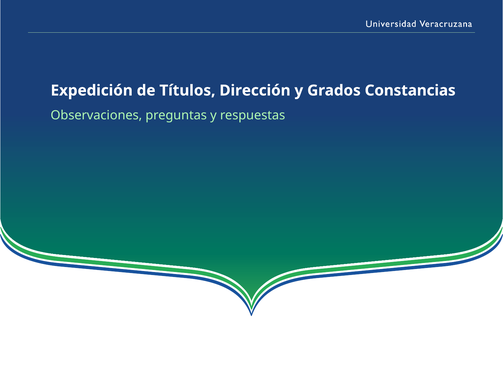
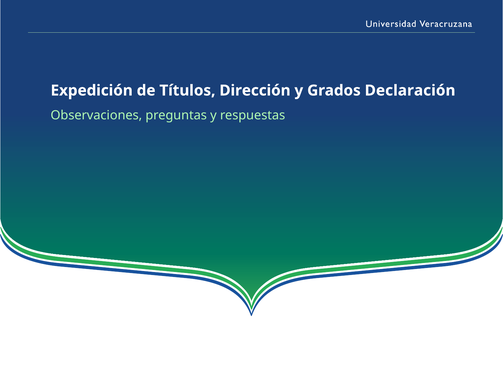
Constancias: Constancias -> Declaración (410, 91)
